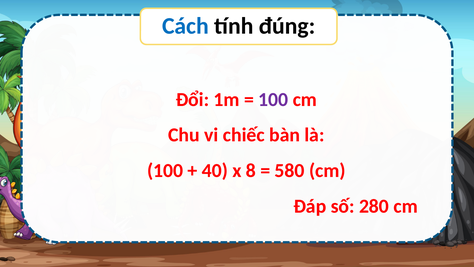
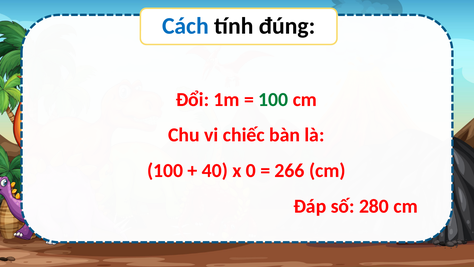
100 colour: purple -> green (273, 99)
8: 8 -> 0 (251, 170)
580: 580 -> 266 (290, 170)
